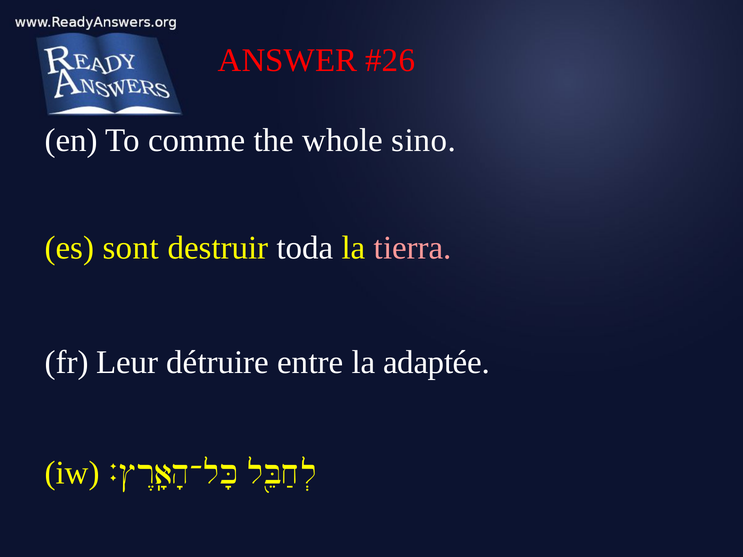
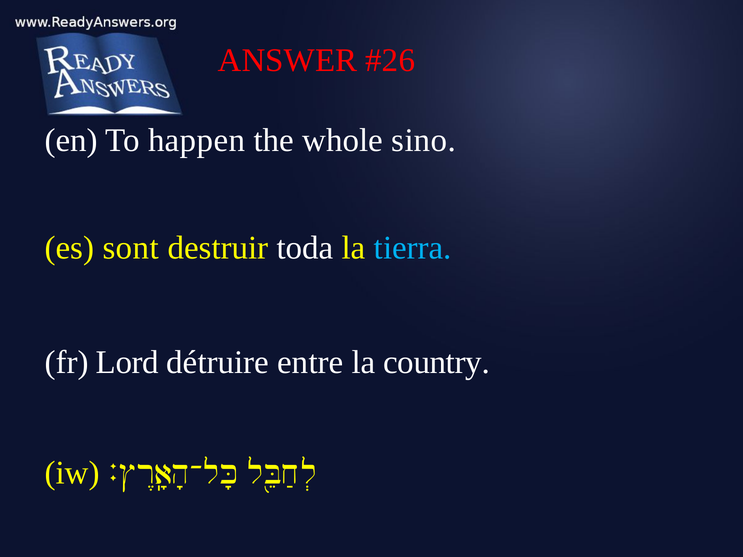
comme: comme -> happen (197, 140)
tierra colour: pink -> light blue (413, 248)
Leur: Leur -> Lord (127, 363)
adaptée: adaptée -> country (437, 363)
